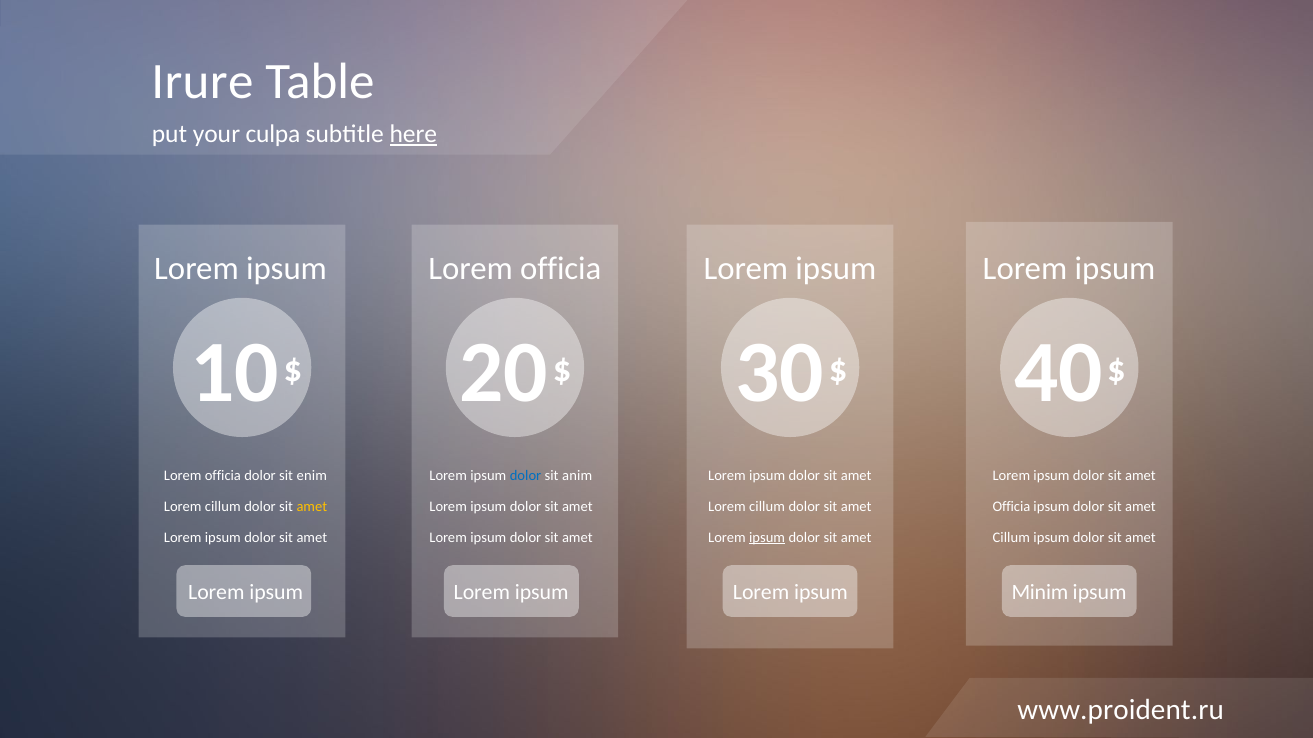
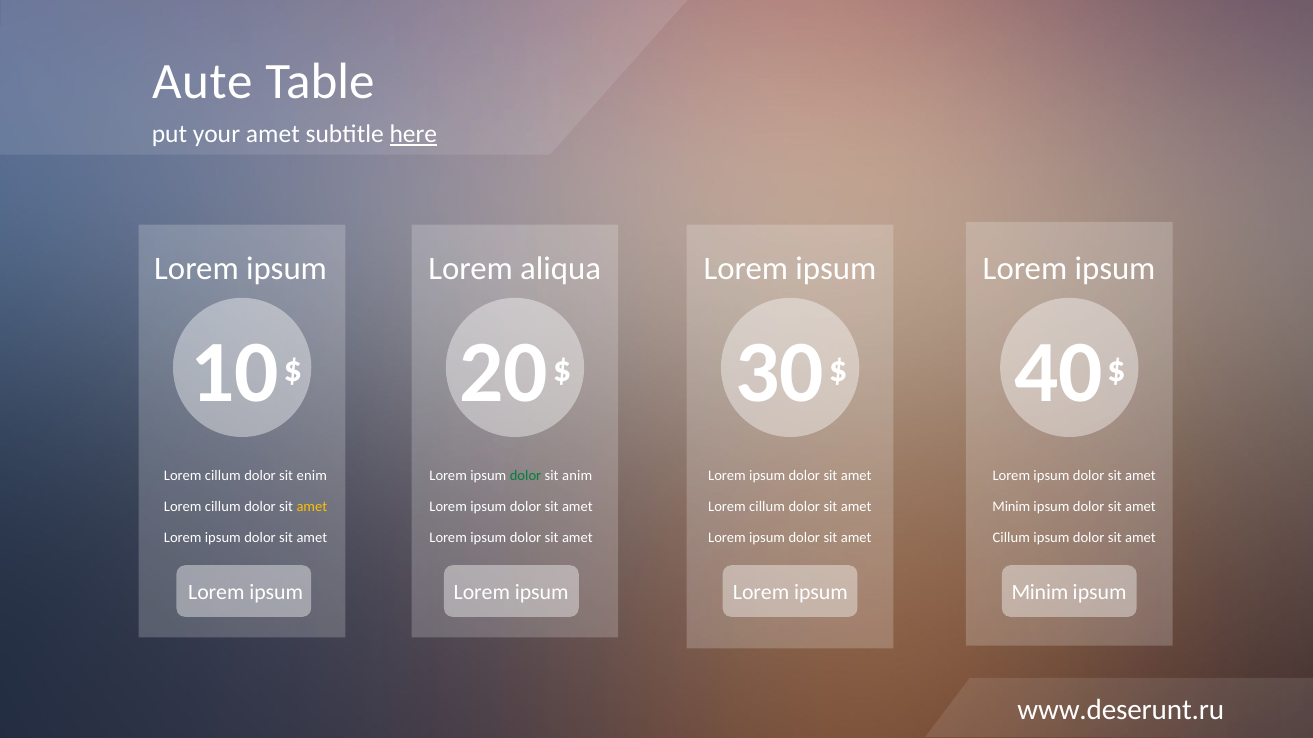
Irure: Irure -> Aute (202, 82)
your culpa: culpa -> amet (273, 134)
ipsum Lorem officia: officia -> aliqua (561, 269)
officia: officia -> cillum (223, 476)
dolor colour: blue -> green (526, 476)
Officia: Officia -> Minim (1011, 507)
ipsum underline: present -> none (767, 538)
www.proident.ru: www.proident.ru -> www.deserunt.ru (1121, 711)
